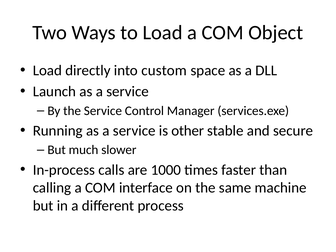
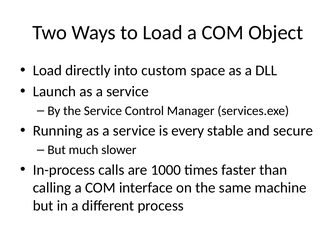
other: other -> every (188, 131)
